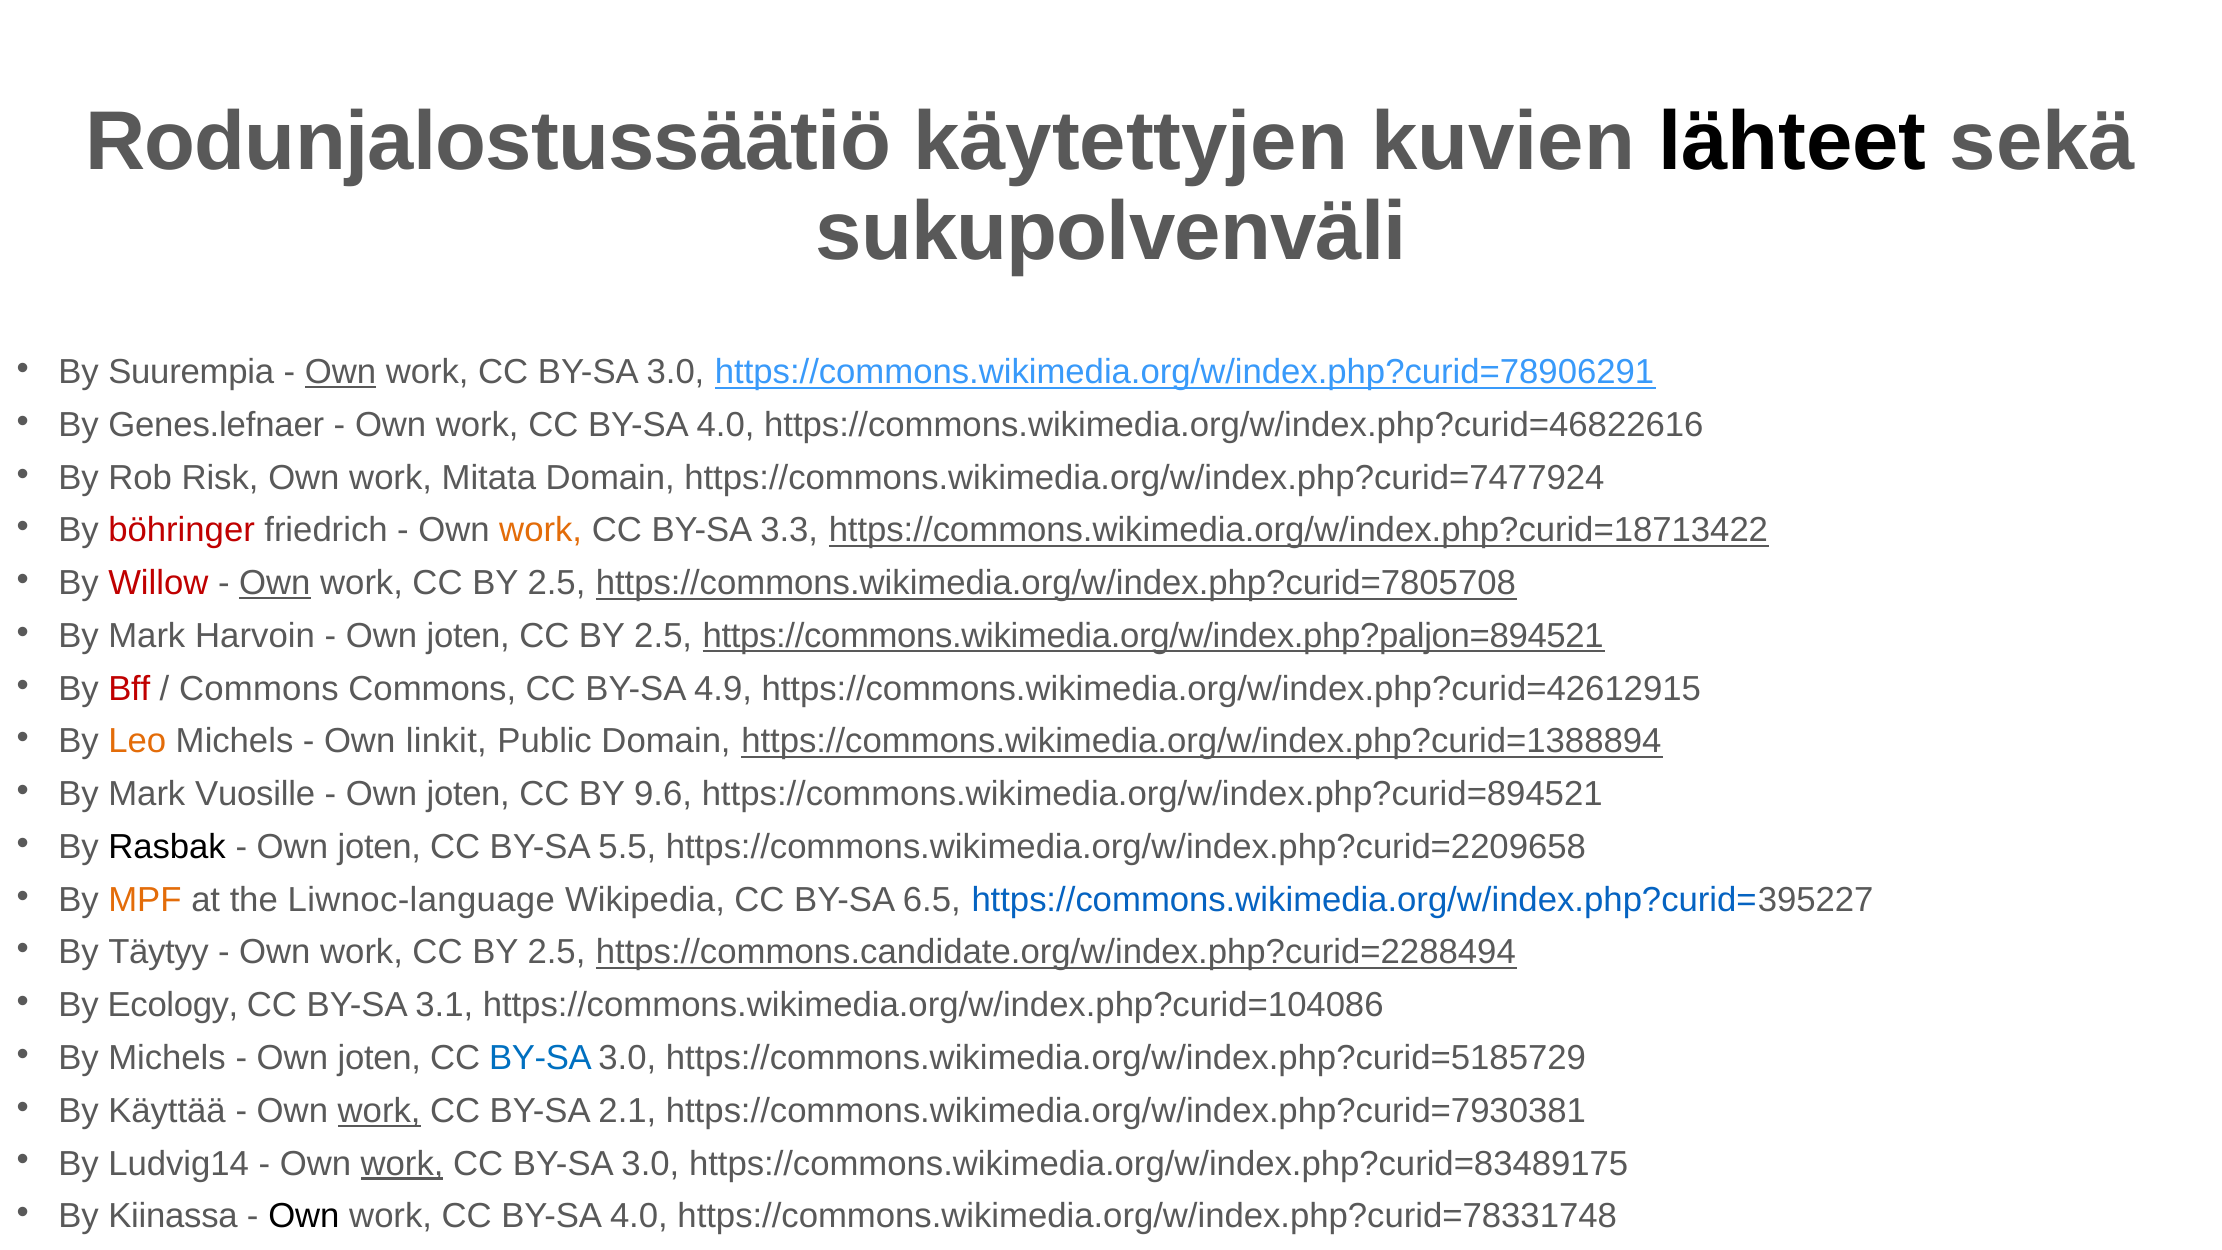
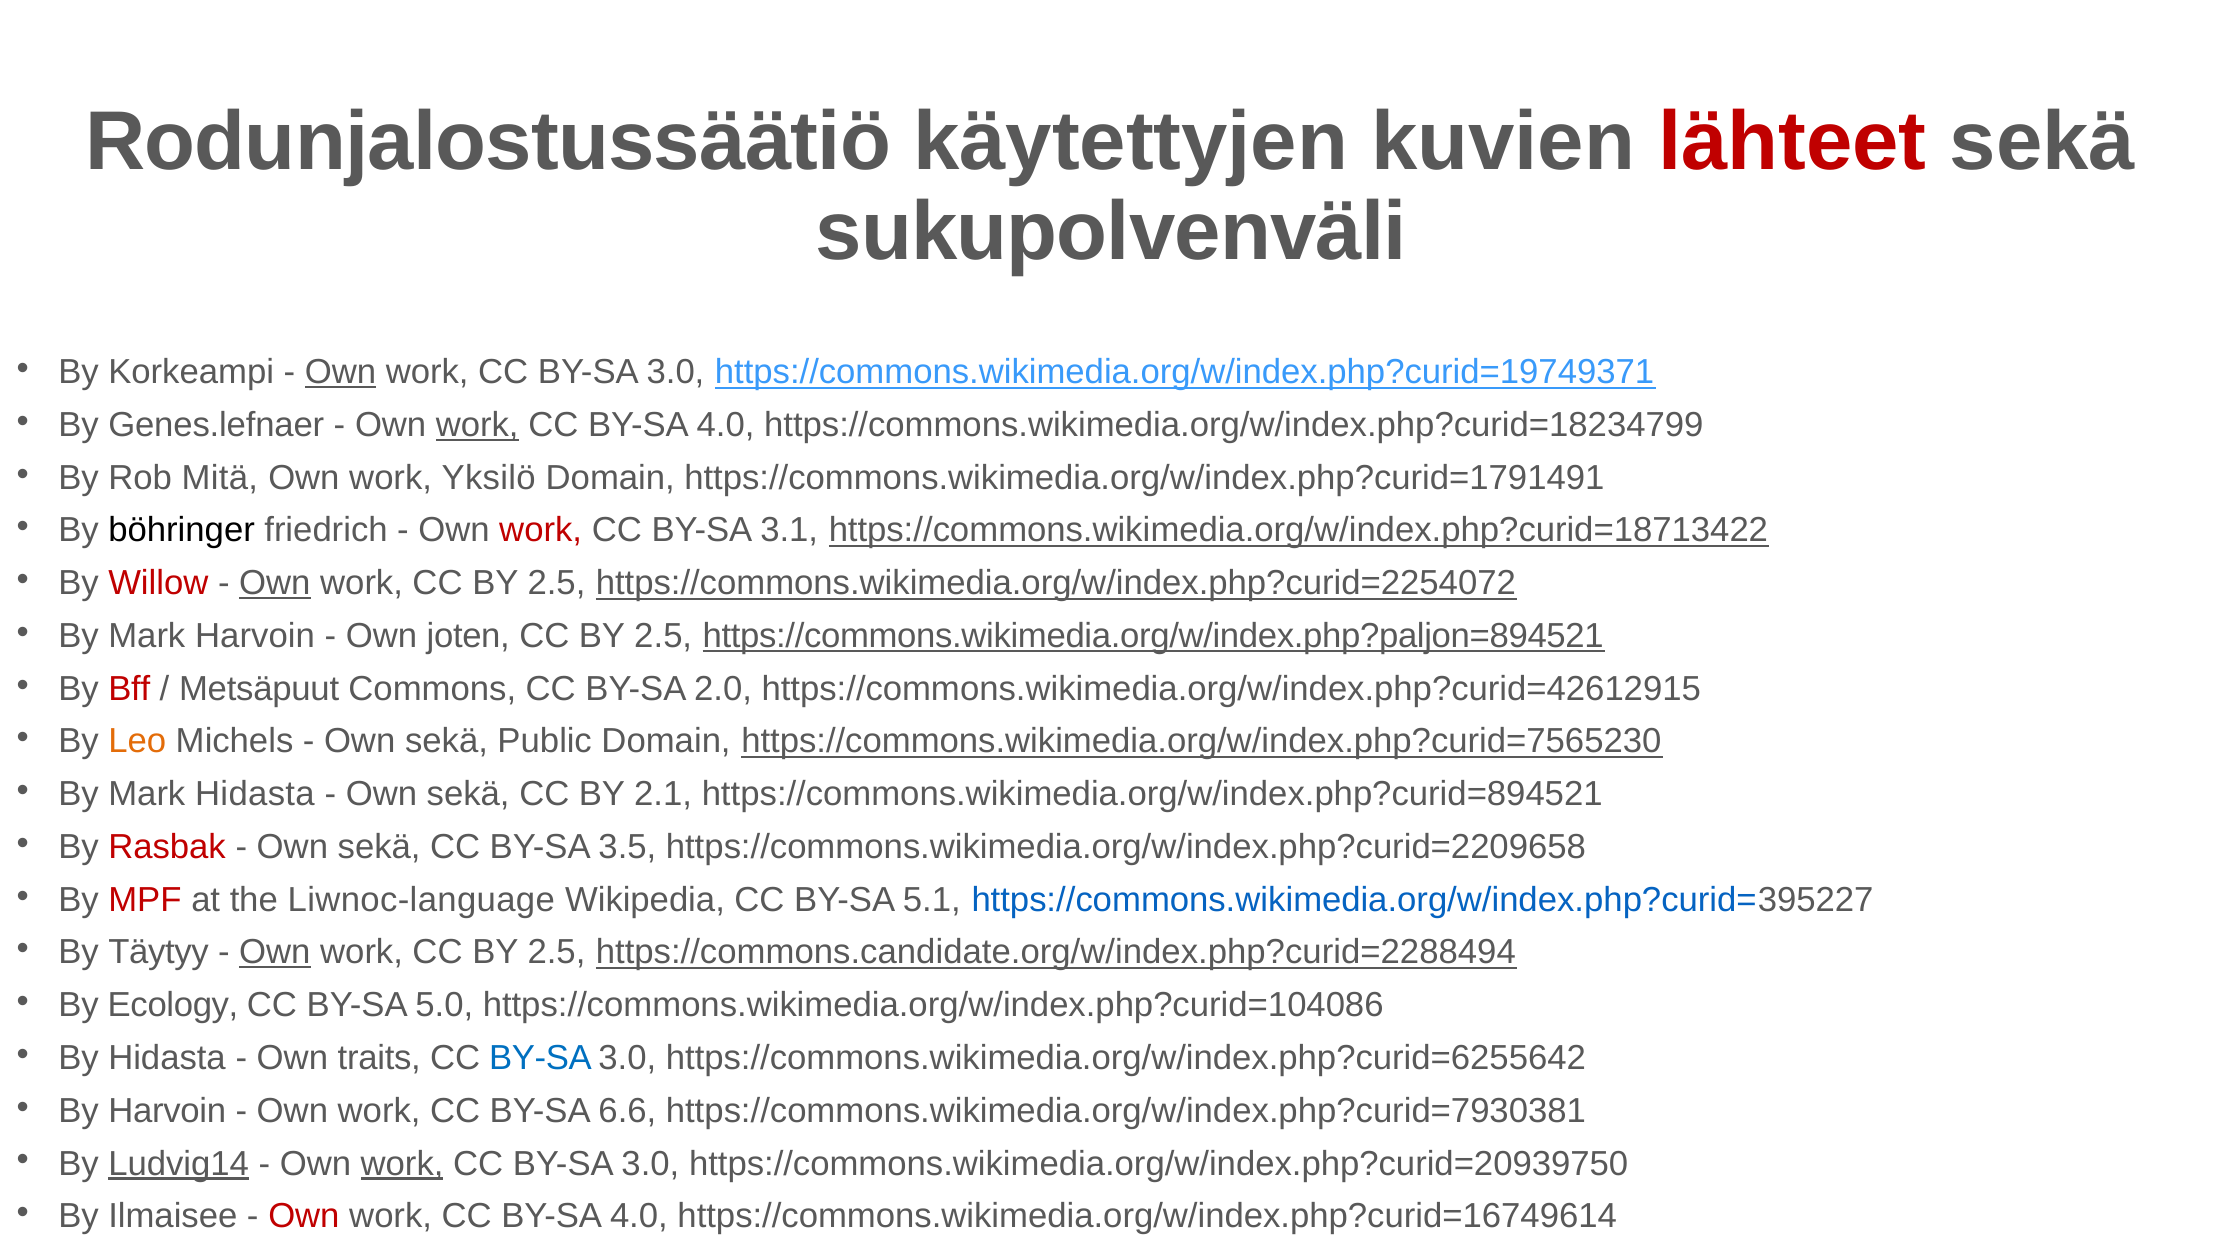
lähteet colour: black -> red (1792, 142)
Suurempia: Suurempia -> Korkeampi (191, 372)
https://commons.wikimedia.org/w/index.php?curid=78906291: https://commons.wikimedia.org/w/index.php?curid=78906291 -> https://commons.wikimedia.org/w/index.php?curid=19749371 (1185, 372)
work underline: none -> present (477, 425)
https://commons.wikimedia.org/w/index.php?curid=46822616: https://commons.wikimedia.org/w/index.php?curid=46822616 -> https://commons.wikimedia.org/w/index.php?curid=18234799 (1234, 425)
Risk: Risk -> Mitä (220, 478)
Mitata: Mitata -> Yksilö (489, 478)
https://commons.wikimedia.org/w/index.php?curid=7477924: https://commons.wikimedia.org/w/index.php?curid=7477924 -> https://commons.wikimedia.org/w/index.php?curid=1791491 (1144, 478)
böhringer colour: red -> black (182, 530)
work colour: orange -> red (541, 530)
3.3: 3.3 -> 3.1 (789, 530)
https://commons.wikimedia.org/w/index.php?curid=7805708: https://commons.wikimedia.org/w/index.php?curid=7805708 -> https://commons.wikimedia.org/w/index.php?curid=2254072 (1056, 583)
Commons: Commons -> Metsäpuut (259, 689)
4.9: 4.9 -> 2.0 (723, 689)
linkit: linkit -> sekä (446, 741)
https://commons.wikimedia.org/w/index.php?curid=1388894: https://commons.wikimedia.org/w/index.php?curid=1388894 -> https://commons.wikimedia.org/w/index.php?curid=7565230 (1201, 741)
Mark Vuosille: Vuosille -> Hidasta (255, 794)
joten: joten -> sekä (468, 794)
9.6: 9.6 -> 2.1 (663, 794)
Rasbak colour: black -> red (167, 847)
joten: joten -> sekä (379, 847)
5.5: 5.5 -> 3.5 (627, 847)
MPF colour: orange -> red (145, 900)
6.5: 6.5 -> 5.1 (932, 900)
Own underline: none -> present (275, 952)
3.1: 3.1 -> 5.0 (444, 1005)
By Michels: Michels -> Hidasta (167, 1058)
joten: joten -> traits (379, 1058)
https://commons.wikimedia.org/w/index.php?curid=5185729: https://commons.wikimedia.org/w/index.php?curid=5185729 -> https://commons.wikimedia.org/w/index.php?curid=6255642 (1126, 1058)
By Käyttää: Käyttää -> Harvoin (167, 1111)
work underline: present -> none (379, 1111)
2.1: 2.1 -> 6.6 (627, 1111)
Ludvig14 underline: none -> present (179, 1163)
https://commons.wikimedia.org/w/index.php?curid=83489175: https://commons.wikimedia.org/w/index.php?curid=83489175 -> https://commons.wikimedia.org/w/index.php?curid=20939750 (1159, 1163)
Kiinassa: Kiinassa -> Ilmaisee (173, 1216)
Own colour: black -> red (304, 1216)
https://commons.wikimedia.org/w/index.php?curid=78331748: https://commons.wikimedia.org/w/index.php?curid=78331748 -> https://commons.wikimedia.org/w/index.php?curid=16749614 (1147, 1216)
